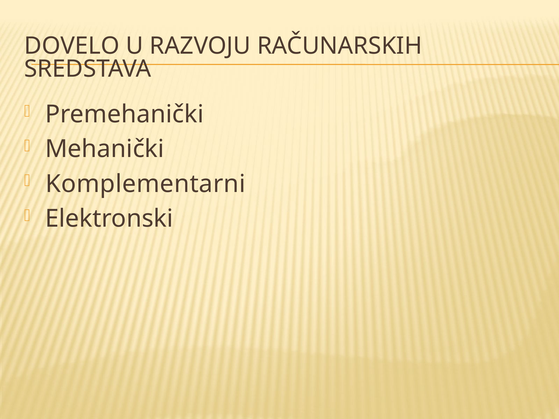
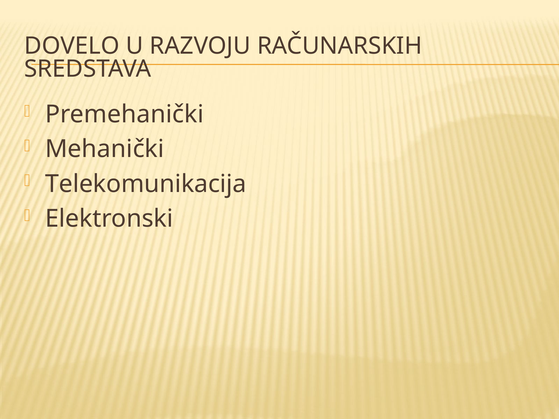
Komplementarni: Komplementarni -> Telekomunikacija (146, 184)
